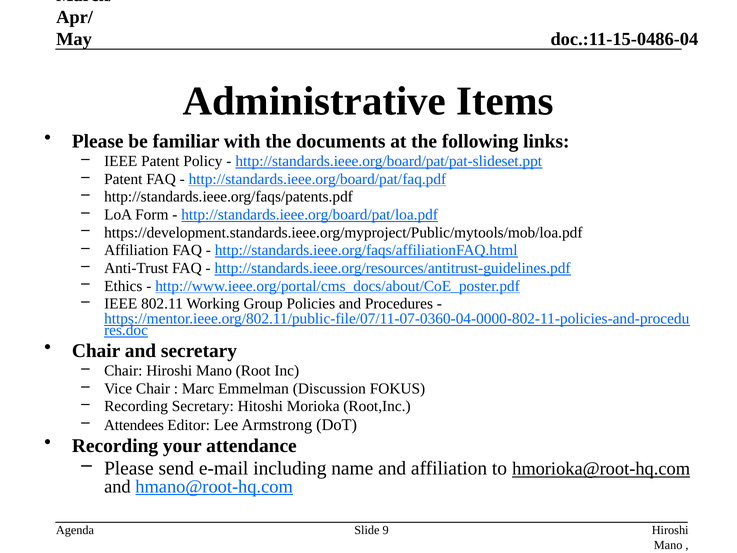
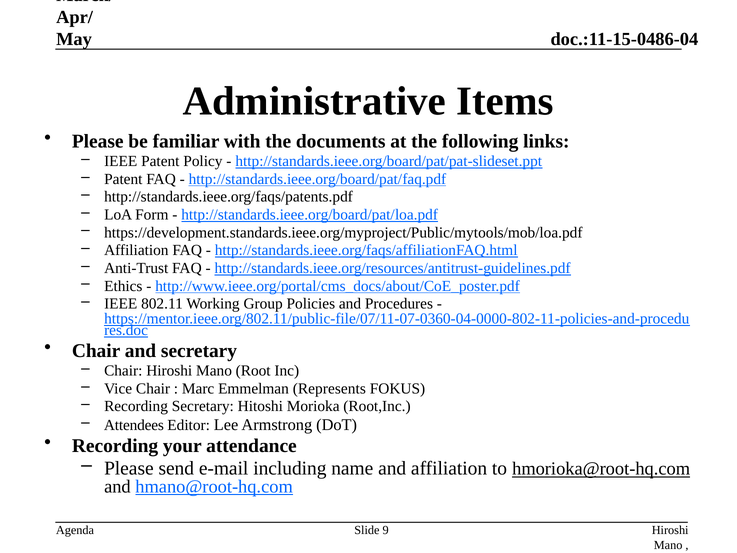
Discussion: Discussion -> Represents (329, 388)
